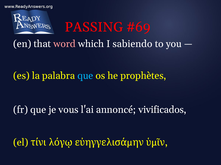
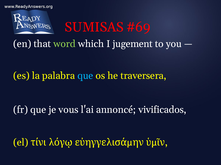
PASSING: PASSING -> SUMISAS (94, 27)
word colour: pink -> light green (65, 44)
sabiendo: sabiendo -> jugement (133, 44)
prophètes: prophètes -> traversera (143, 76)
